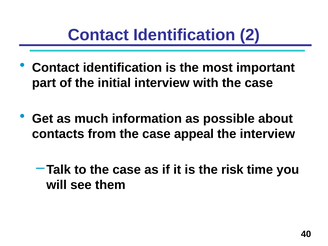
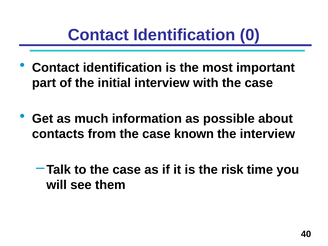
2: 2 -> 0 (250, 35)
appeal: appeal -> known (194, 134)
